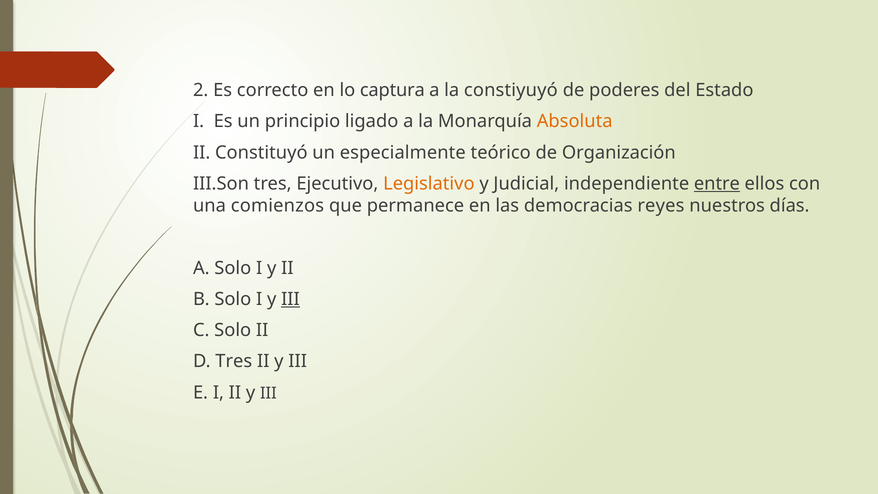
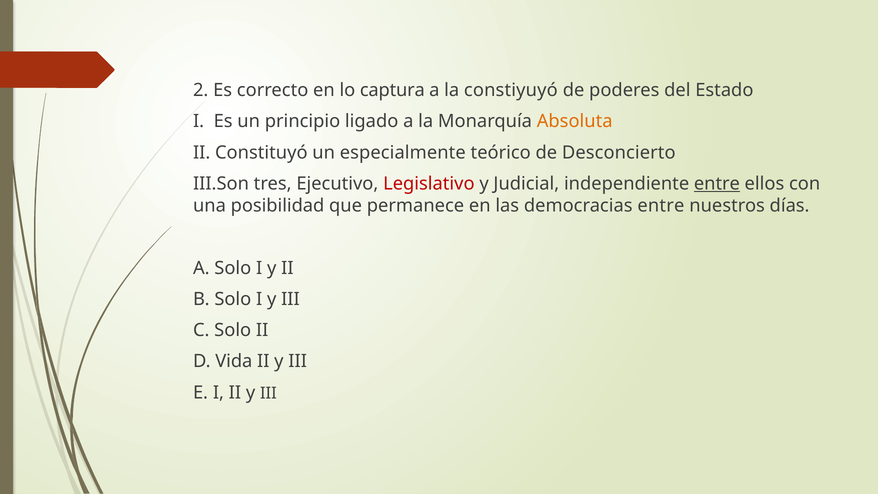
Organización: Organización -> Desconcierto (619, 153)
Legislativo colour: orange -> red (429, 184)
comienzos: comienzos -> posibilidad (278, 206)
democracias reyes: reyes -> entre (661, 206)
III underline: present -> none (290, 299)
D Tres: Tres -> Vida (234, 361)
